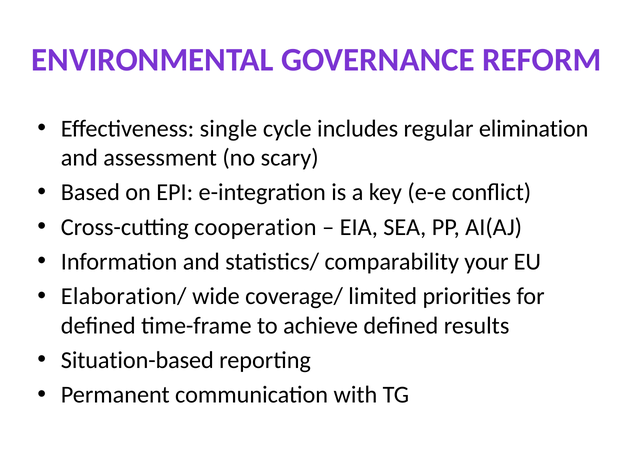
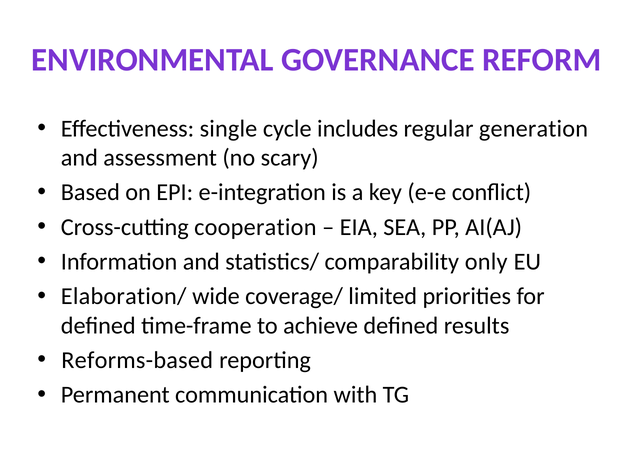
elimination: elimination -> generation (533, 129)
your: your -> only (486, 262)
Situation-based: Situation-based -> Reforms-based (137, 360)
